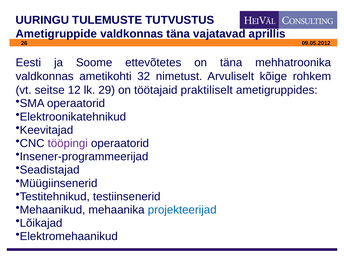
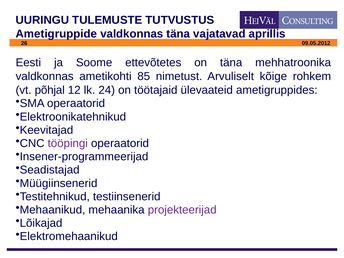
32: 32 -> 85 (144, 76)
seitse: seitse -> põhjal (50, 90)
29: 29 -> 24 (107, 90)
praktiliselt: praktiliselt -> ülevaateid (207, 90)
projekteerijad colour: blue -> purple (182, 210)
